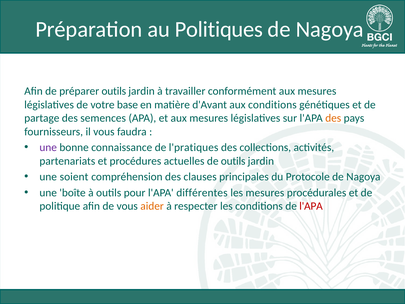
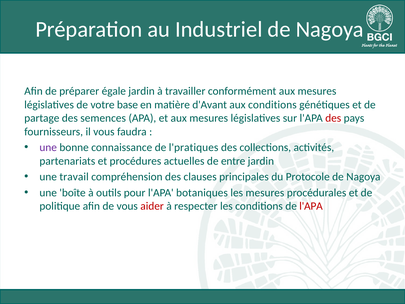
Politiques: Politiques -> Industriel (219, 29)
préparer outils: outils -> égale (114, 91)
des colour: orange -> red (333, 118)
de outils: outils -> entre (233, 161)
soient: soient -> travail (74, 177)
différentes: différentes -> botaniques (202, 193)
aider colour: orange -> red (152, 206)
